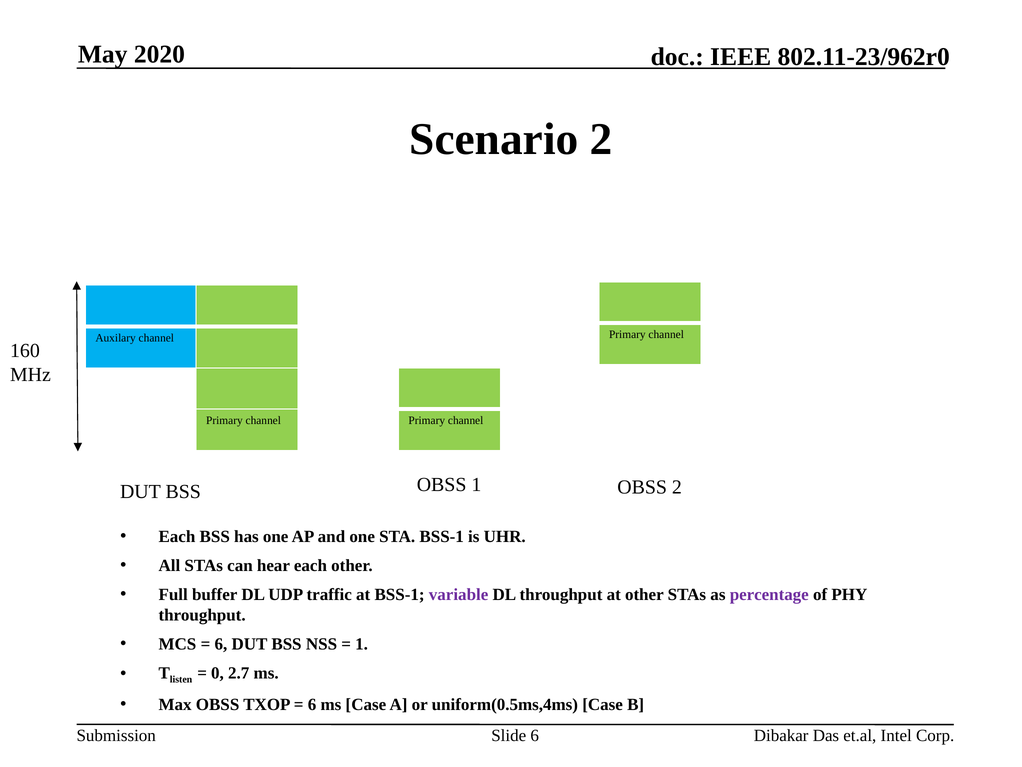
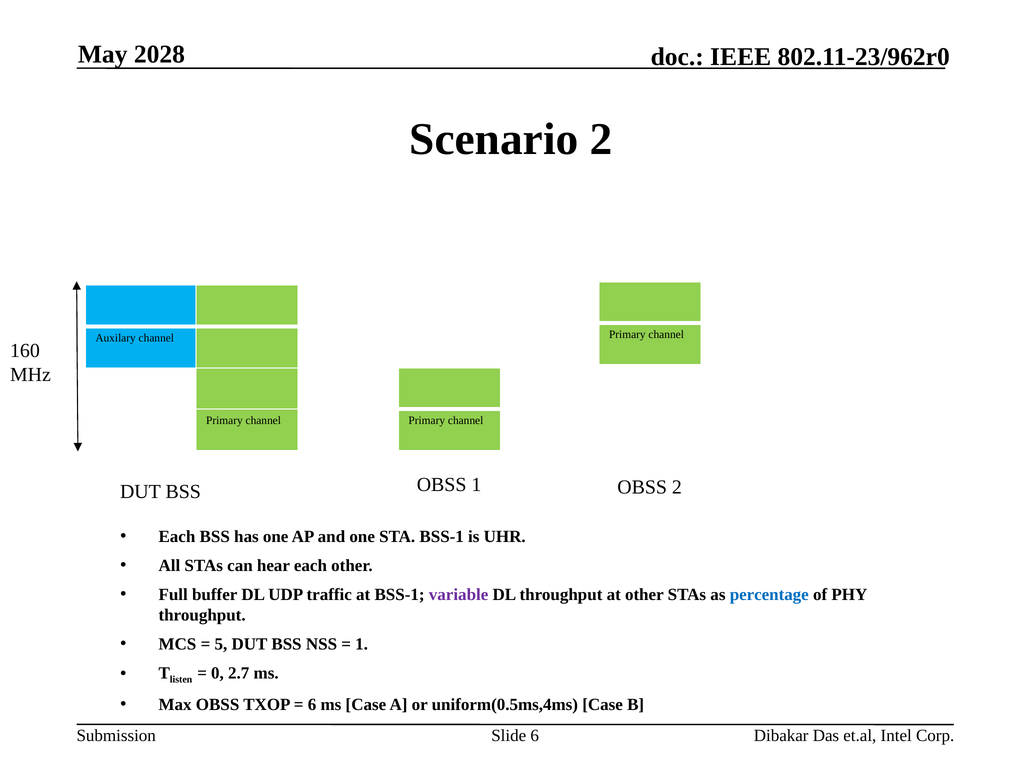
2020: 2020 -> 2028 (159, 54)
percentage colour: purple -> blue (769, 594)
6: 6 -> 5 (221, 643)
